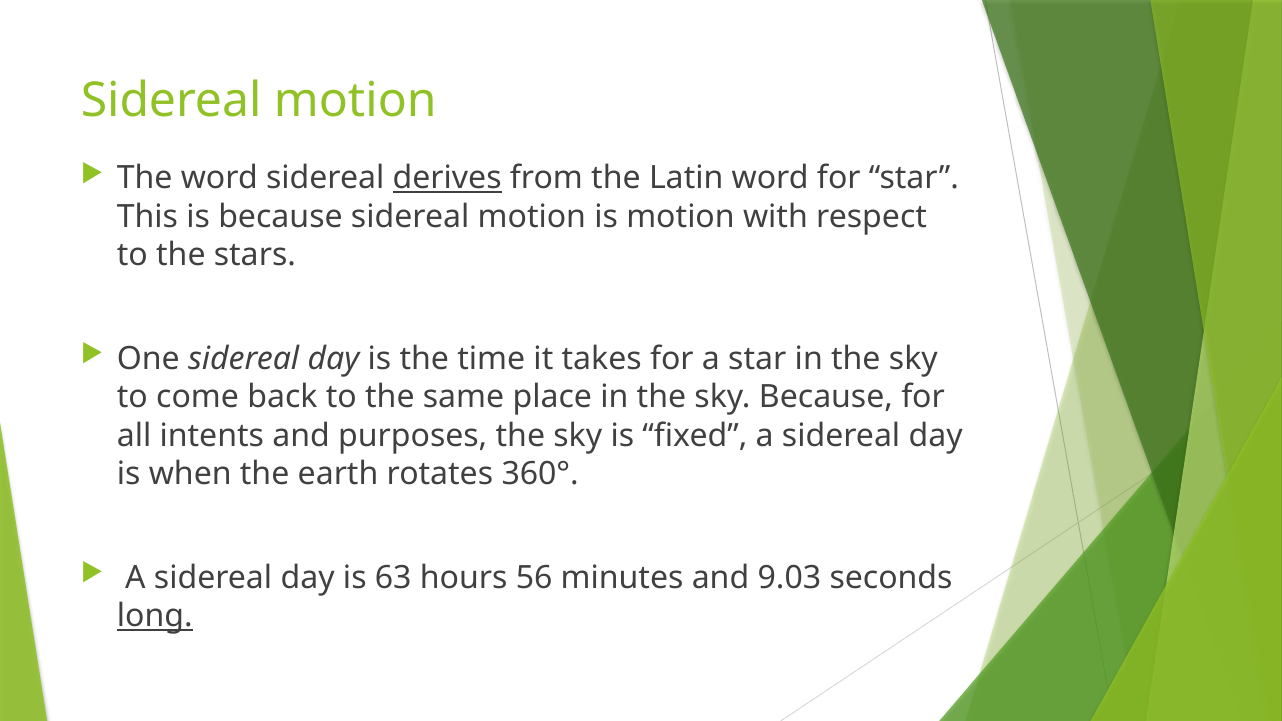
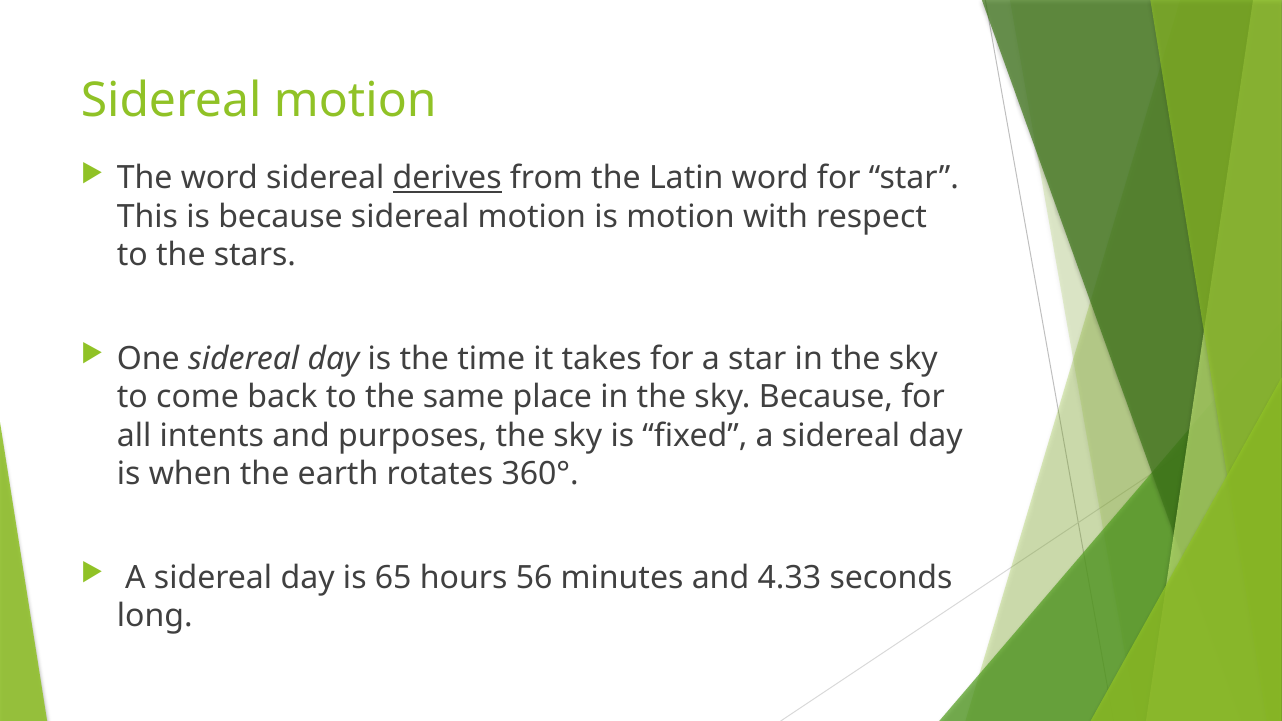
63: 63 -> 65 (393, 578)
9.03: 9.03 -> 4.33 (789, 578)
long underline: present -> none (155, 616)
